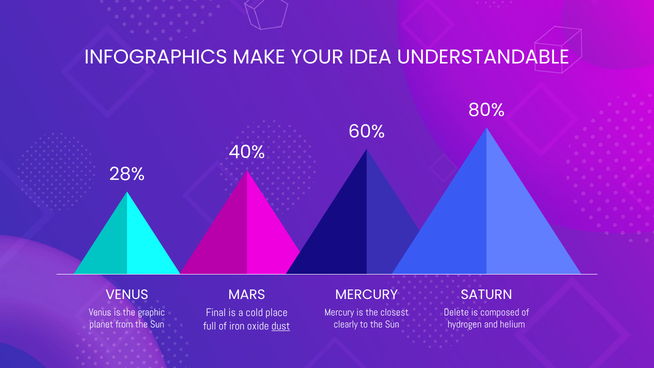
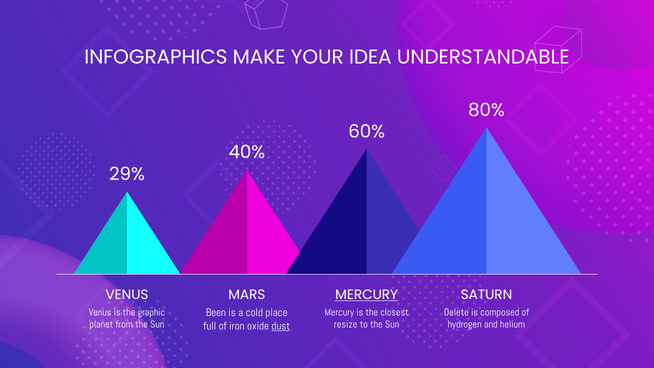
28%: 28% -> 29% (127, 174)
MERCURY underline: none -> present (367, 295)
Final: Final -> Been (216, 313)
clearly: clearly -> resize (346, 324)
